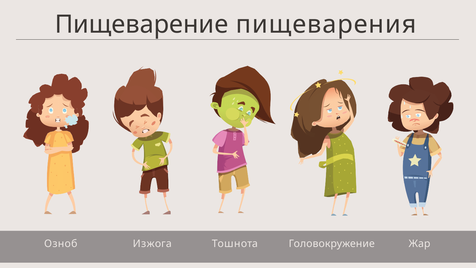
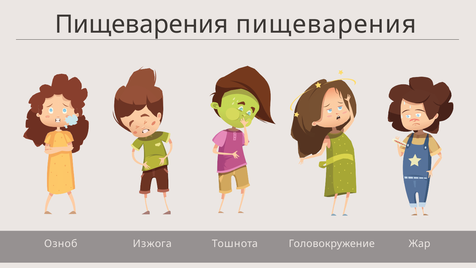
Пищеварение: Пищеварение -> Пищеварения (142, 24)
